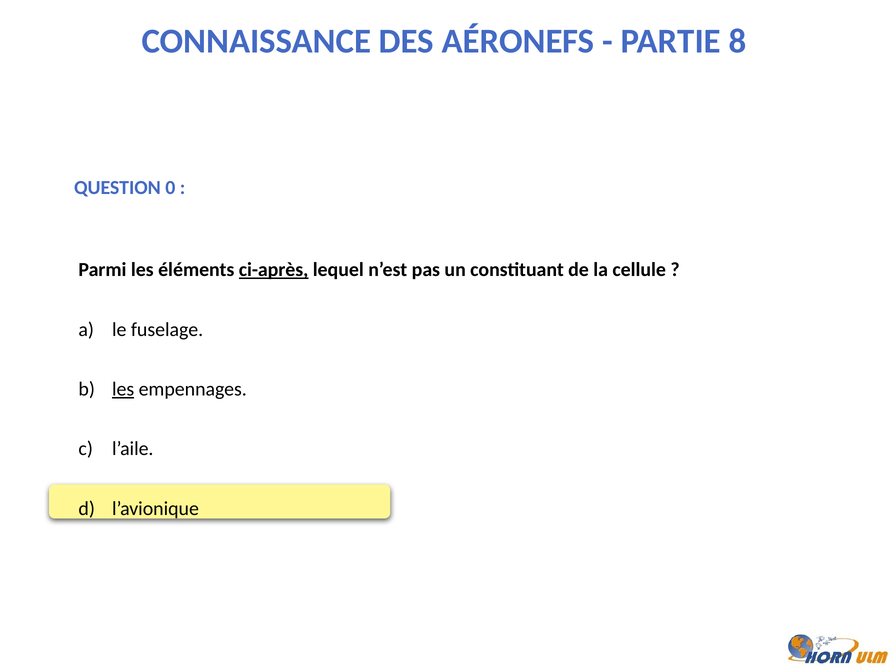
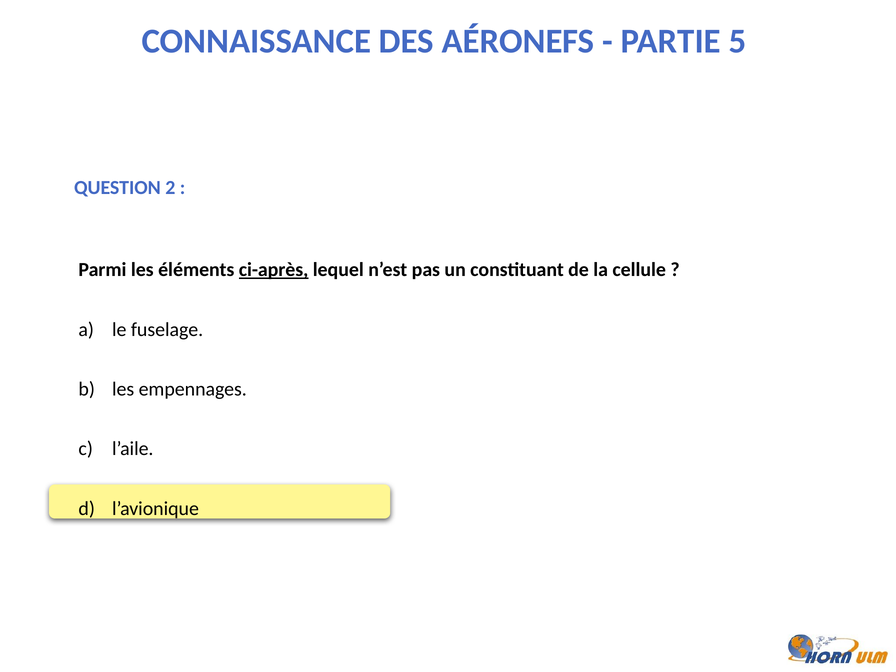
8: 8 -> 5 (737, 41)
0: 0 -> 2 (170, 188)
les underline: present -> none (123, 389)
